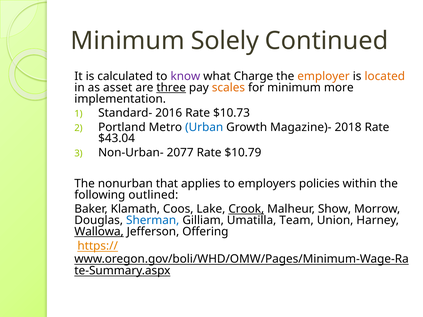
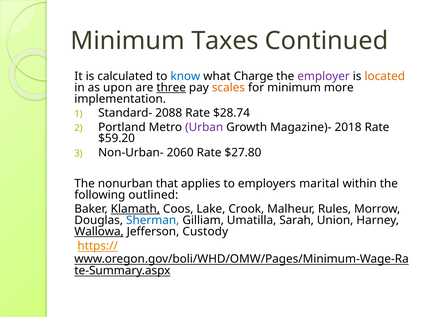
Solely: Solely -> Taxes (225, 41)
know colour: purple -> blue (185, 76)
employer colour: orange -> purple (324, 76)
asset: asset -> upon (118, 88)
2016: 2016 -> 2088 (169, 113)
$10.73: $10.73 -> $28.74 (232, 113)
Urban colour: blue -> purple (204, 127)
$43.04: $43.04 -> $59.20 (117, 139)
2077: 2077 -> 2060 (180, 153)
$10.79: $10.79 -> $27.80 (243, 153)
policies: policies -> marital (319, 184)
Klamath underline: none -> present (135, 209)
Crook underline: present -> none (246, 209)
Show: Show -> Rules (334, 209)
Team: Team -> Sarah (297, 220)
Offering: Offering -> Custody (205, 232)
